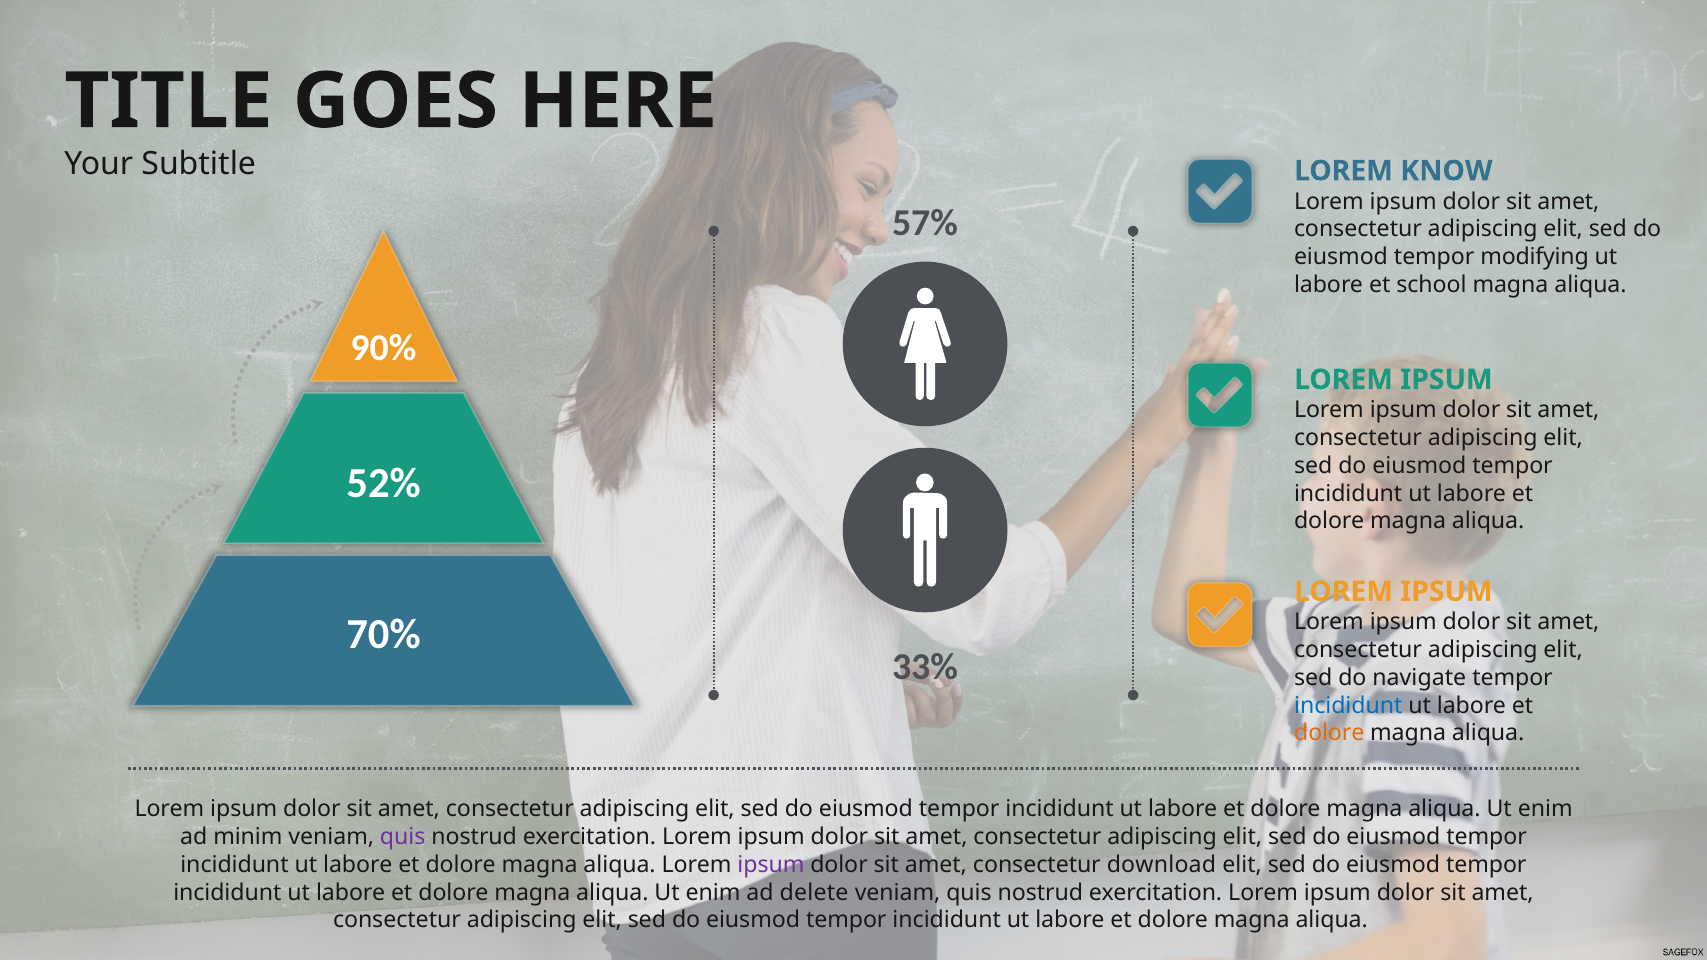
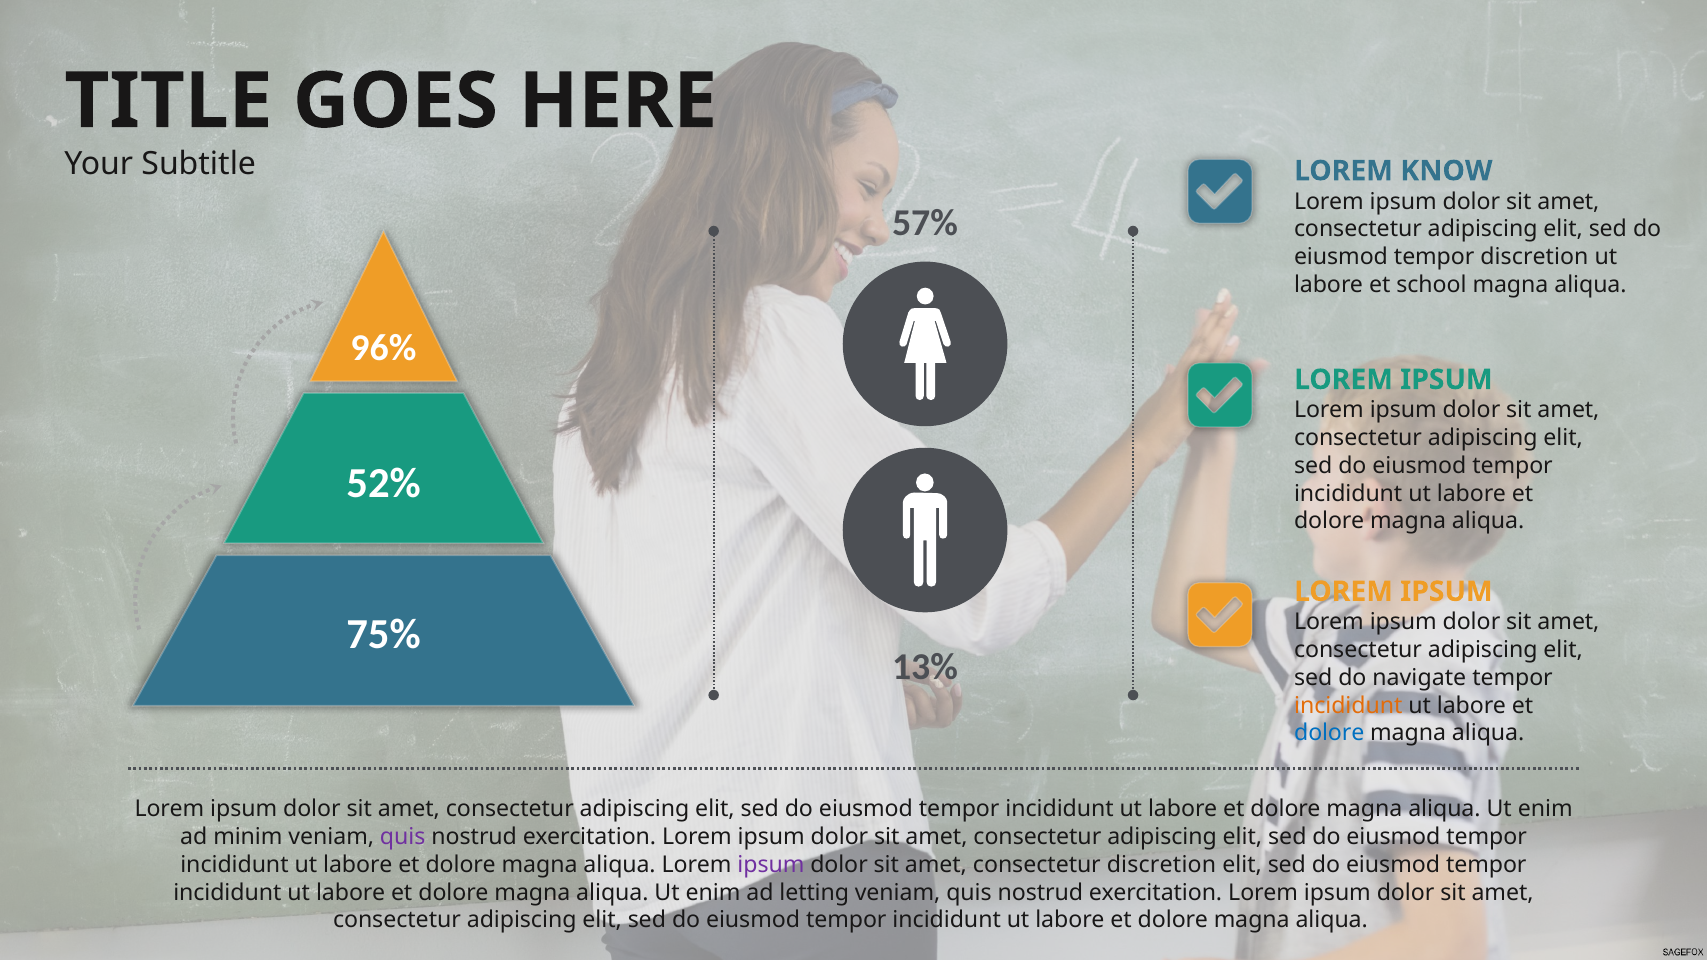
tempor modifying: modifying -> discretion (1534, 257)
90%: 90% -> 96% (383, 348)
70%: 70% -> 75% (384, 635)
33%: 33% -> 13% (925, 667)
incididunt colour: blue -> orange (1348, 706)
dolore colour: orange -> blue (1329, 733)
consectetur download: download -> discretion (1161, 865)
delete: delete -> letting (814, 893)
